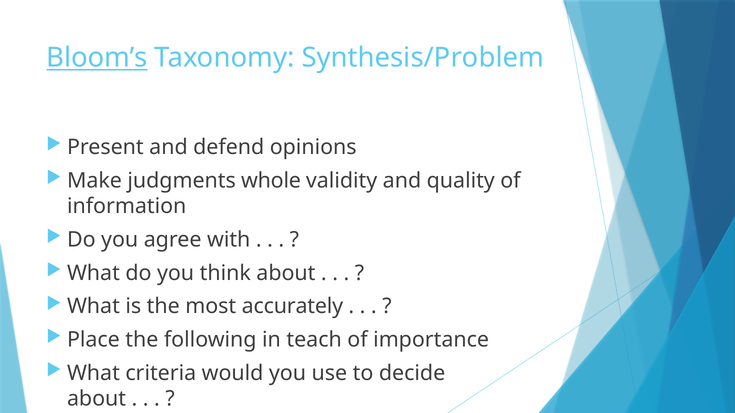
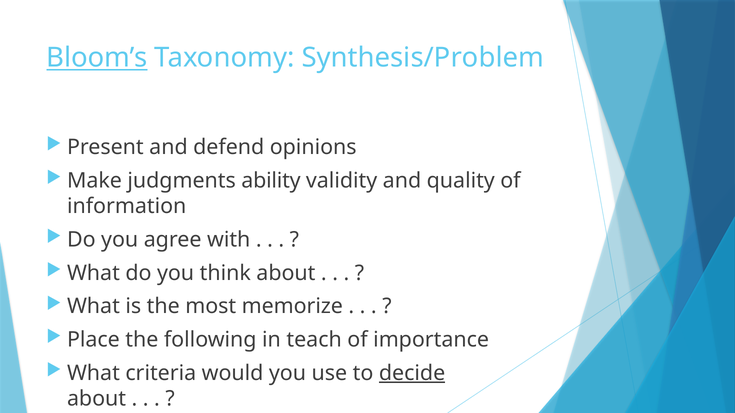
whole: whole -> ability (271, 181)
accurately: accurately -> memorize (292, 307)
decide underline: none -> present (412, 374)
